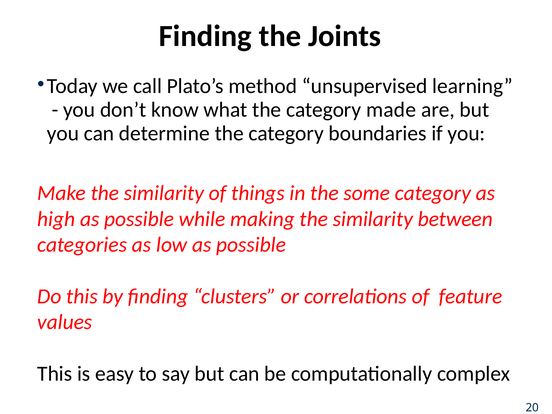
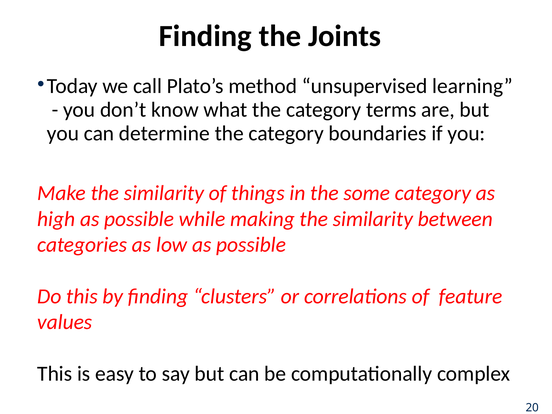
made: made -> terms (391, 110)
